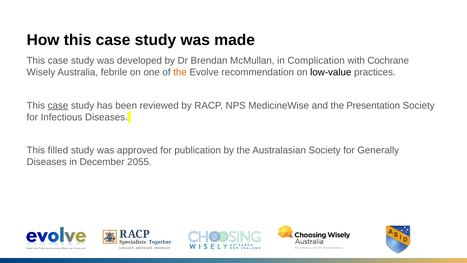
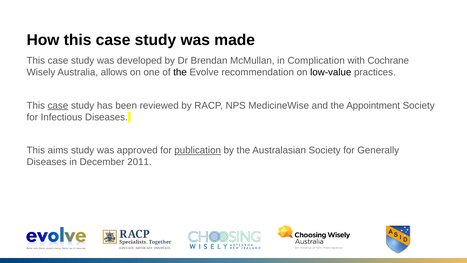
febrile: febrile -> allows (114, 72)
the colour: orange -> black (180, 72)
Presentation: Presentation -> Appointment (373, 105)
filled: filled -> aims (58, 150)
publication underline: none -> present (198, 150)
2055: 2055 -> 2011 (139, 162)
